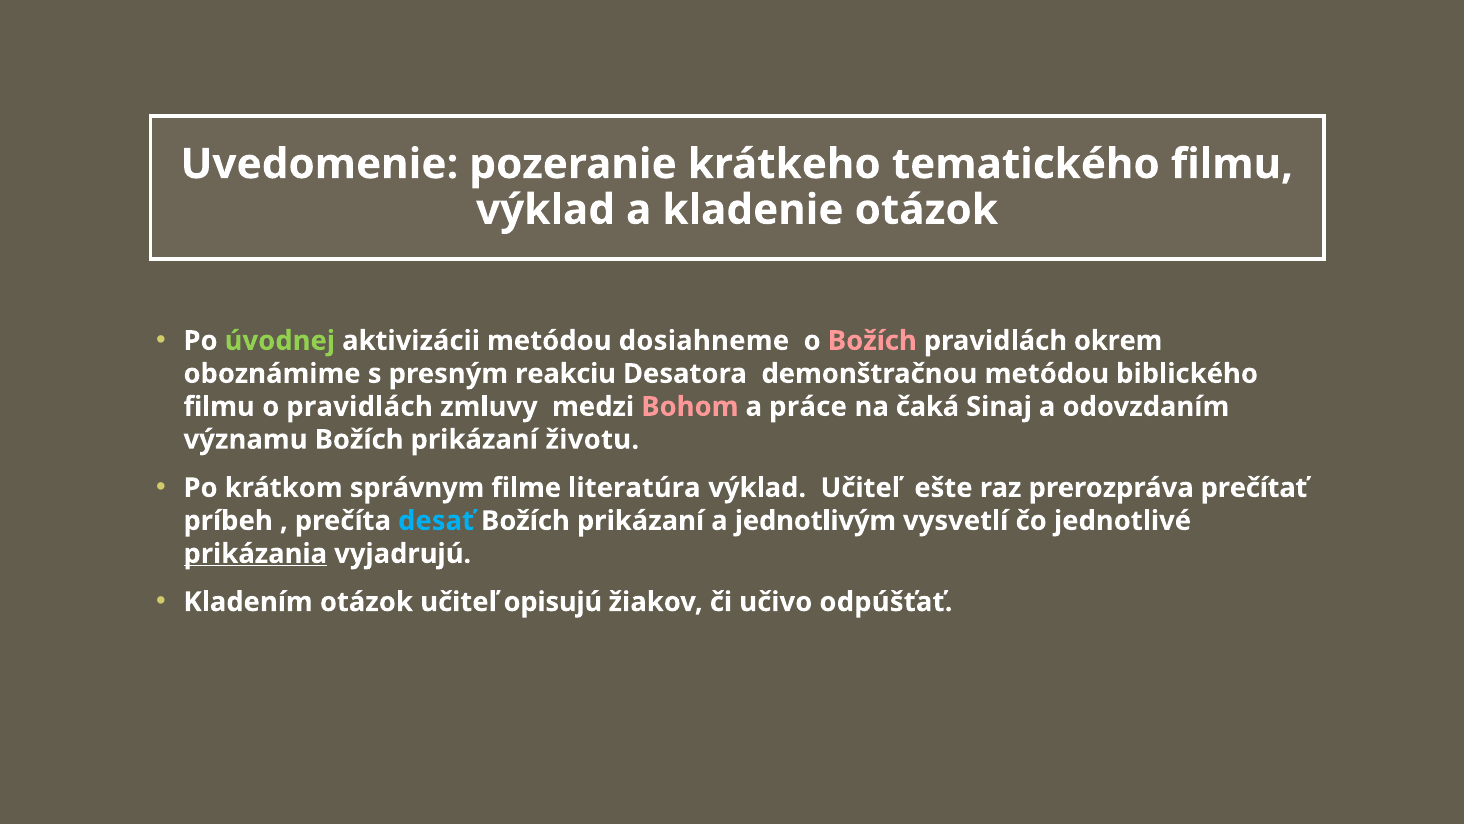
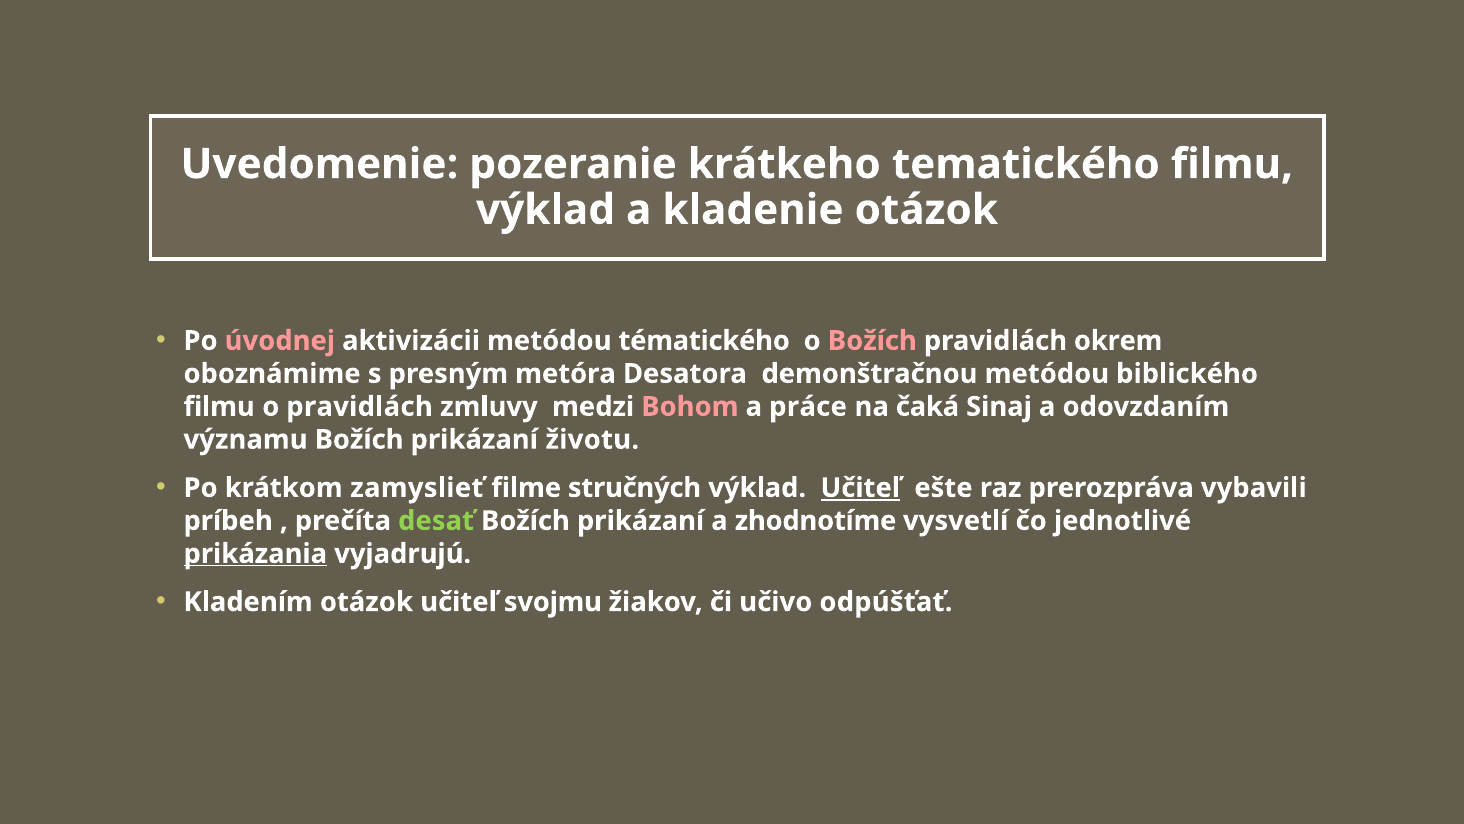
úvodnej colour: light green -> pink (280, 341)
dosiahneme: dosiahneme -> tématického (704, 341)
reakciu: reakciu -> metóra (565, 374)
správnym: správnym -> zamyslieť (417, 488)
literatúra: literatúra -> stručných (635, 488)
Učiteľ underline: none -> present (860, 488)
prečítať: prečítať -> vybavili (1254, 488)
desať colour: light blue -> light green (436, 521)
jednotlivým: jednotlivým -> zhodnotíme (816, 521)
opisujú: opisujú -> svojmu (553, 602)
